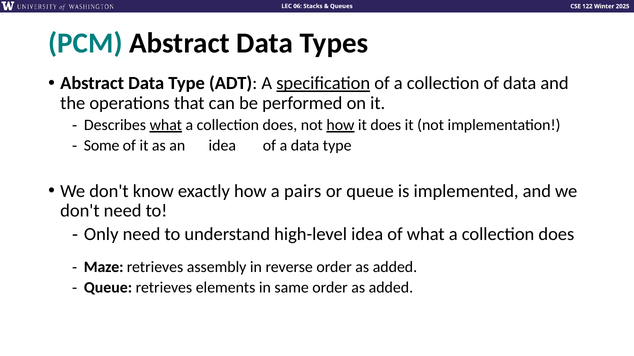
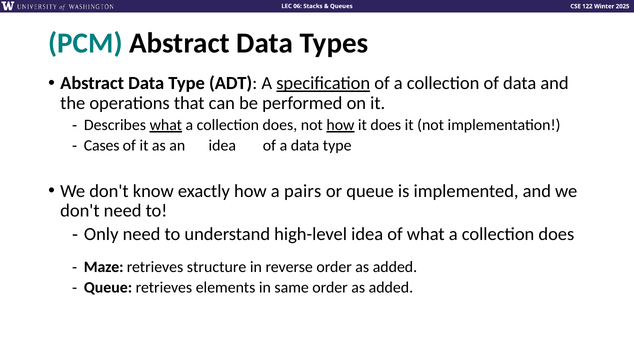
Some: Some -> Cases (102, 146)
assembly: assembly -> structure (217, 267)
